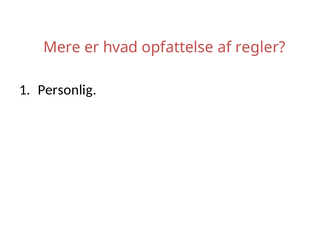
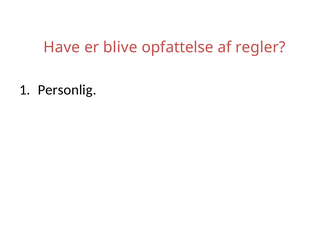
Mere: Mere -> Have (62, 47)
hvad: hvad -> blive (120, 47)
